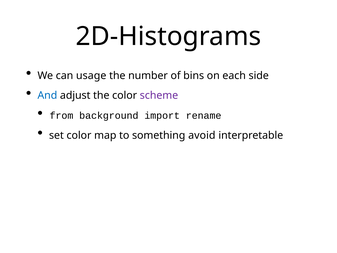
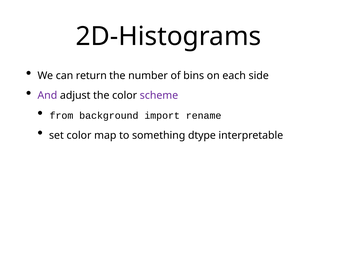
usage: usage -> return (91, 76)
And colour: blue -> purple (47, 95)
avoid: avoid -> dtype (202, 135)
